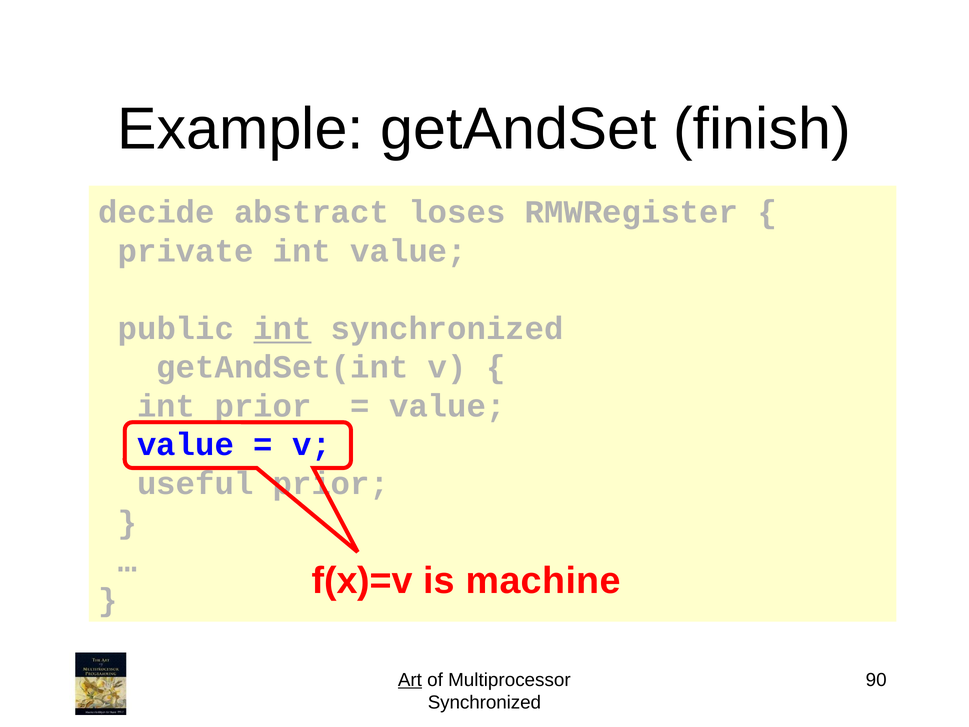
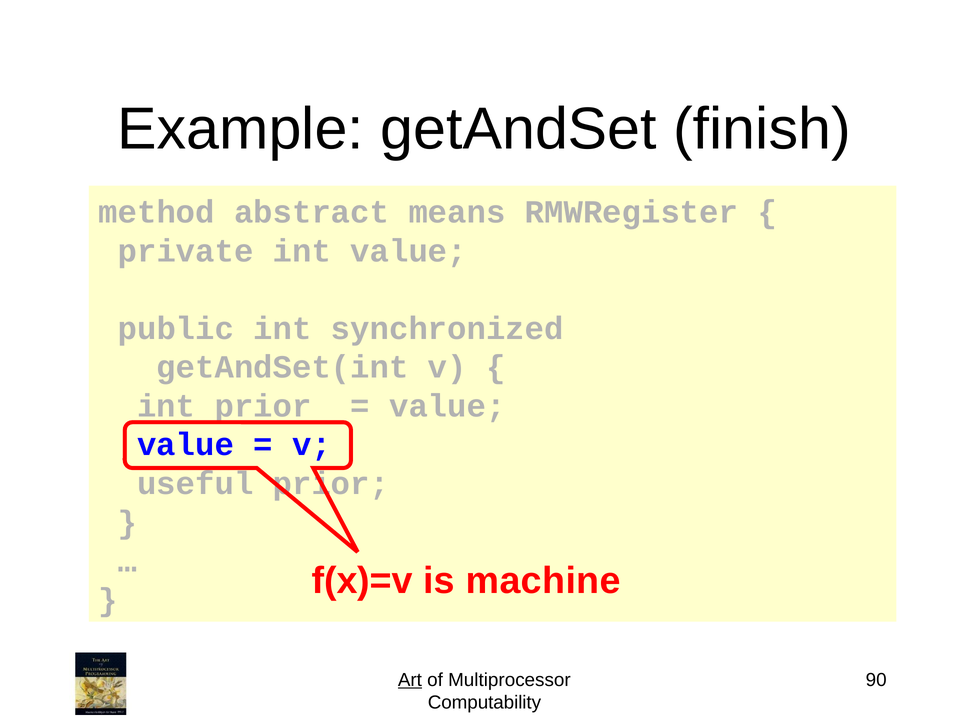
decide: decide -> method (157, 212)
loses: loses -> means (457, 212)
int underline: present -> none (283, 328)
Synchronized: Synchronized -> Computability (484, 702)
